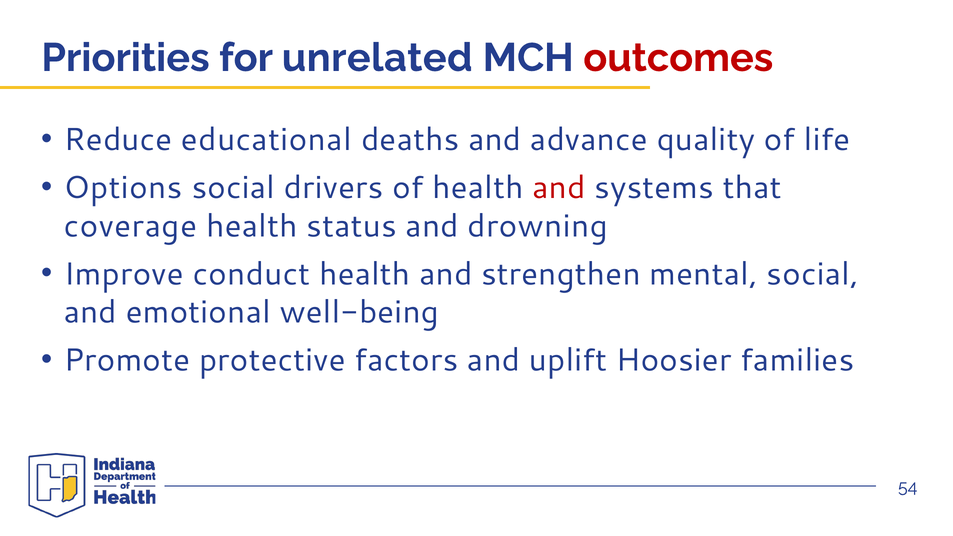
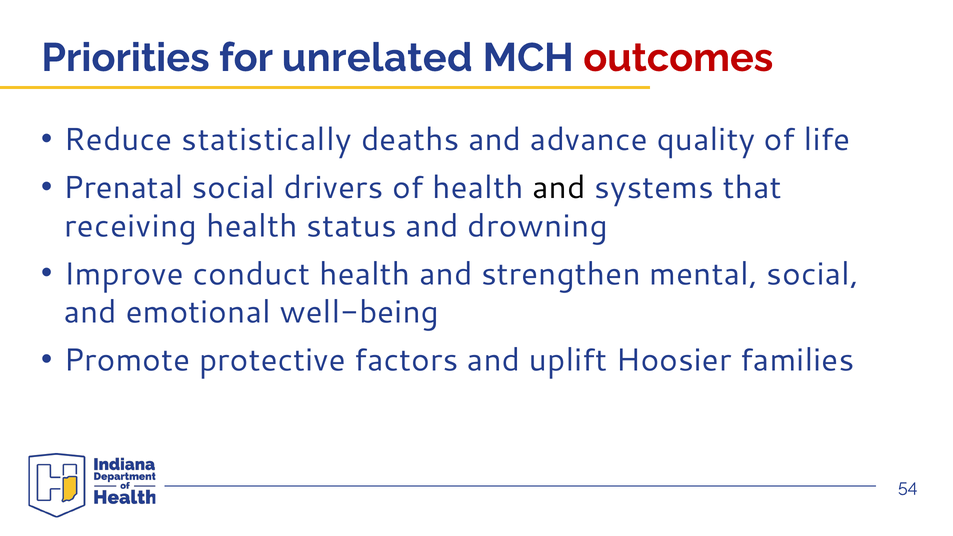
educational: educational -> statistically (266, 140)
Options: Options -> Prenatal (123, 188)
and colour: red -> black (559, 188)
coverage: coverage -> receiving (130, 226)
